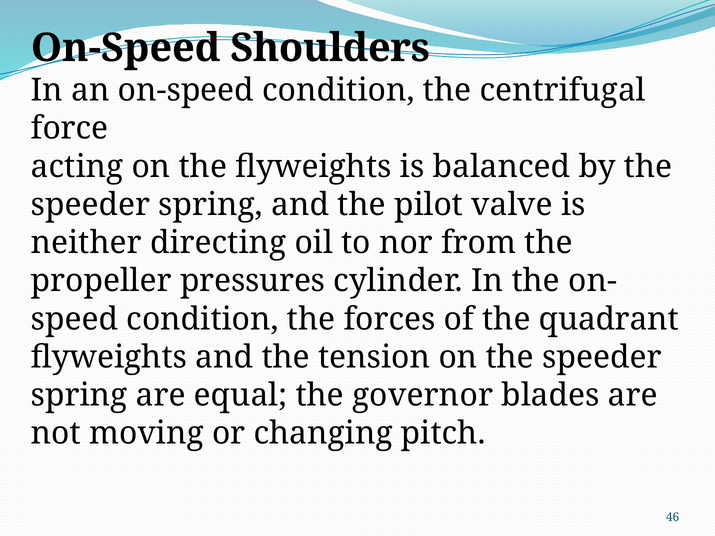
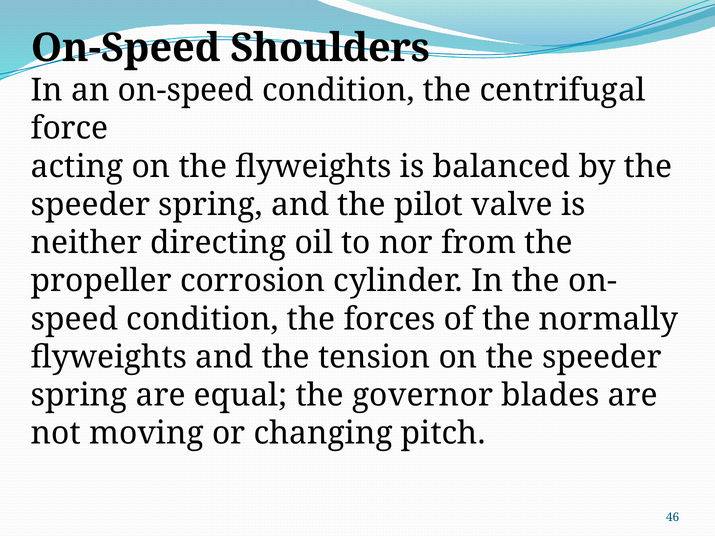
pressures: pressures -> corrosion (253, 281)
quadrant: quadrant -> normally (609, 319)
